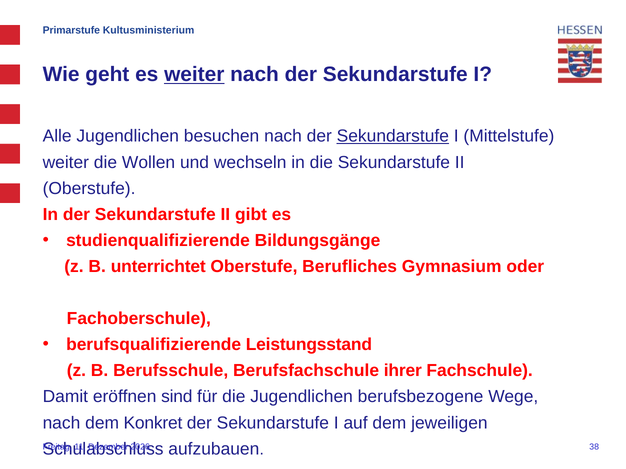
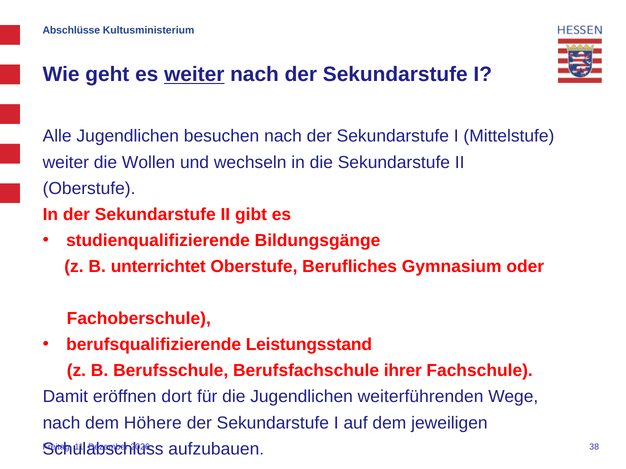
Primarstufe: Primarstufe -> Abschlüsse (71, 30)
Sekundarstufe underline: present -> none (393, 136)
sind: sind -> dort (177, 397)
berufsbezogene: berufsbezogene -> weiterführenden (421, 397)
Konkret: Konkret -> Höhere (153, 423)
